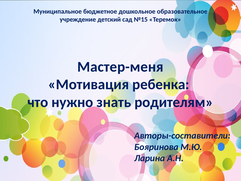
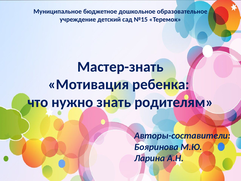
Мастер-меня: Мастер-меня -> Мастер-знать (120, 67)
